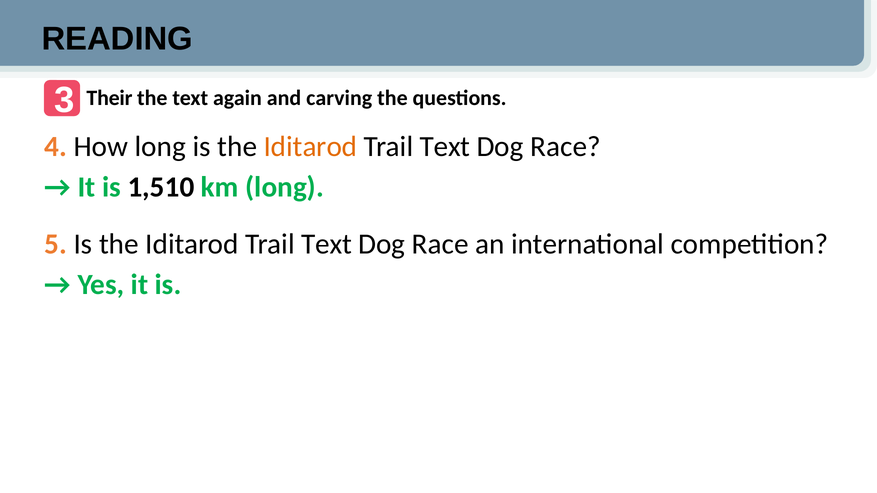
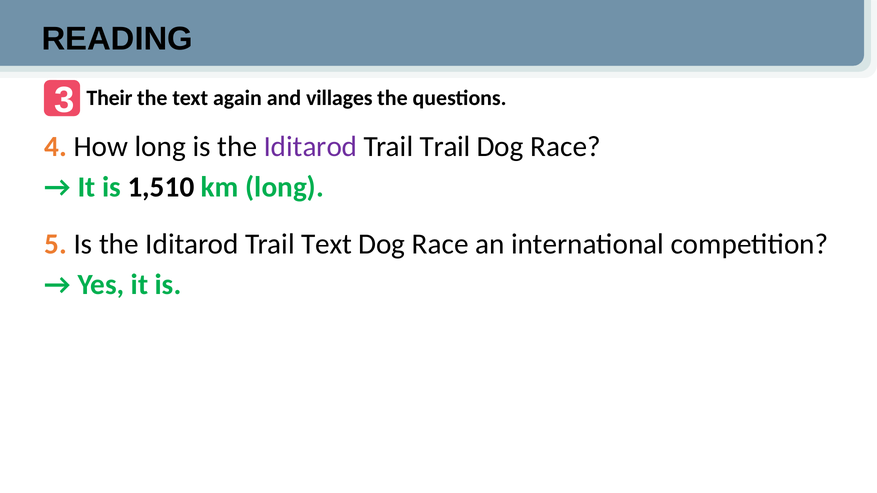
carving: carving -> villages (339, 98)
Iditarod colour: orange -> purple (310, 146)
Text: Text -> Trail (445, 146)
